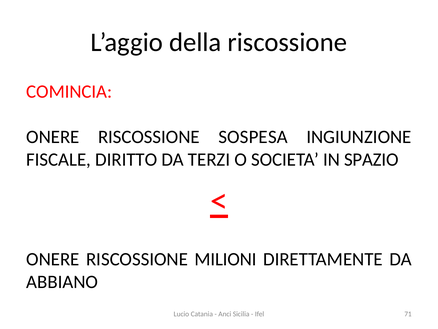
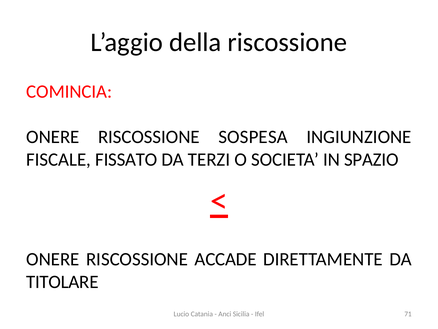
DIRITTO: DIRITTO -> FISSATO (126, 159)
MILIONI: MILIONI -> ACCADE (226, 259)
ABBIANO: ABBIANO -> TITOLARE (62, 282)
